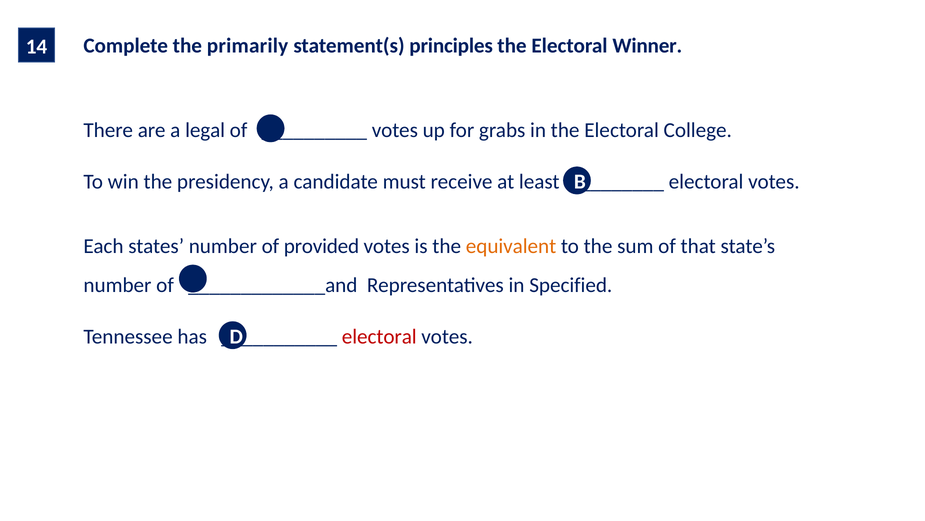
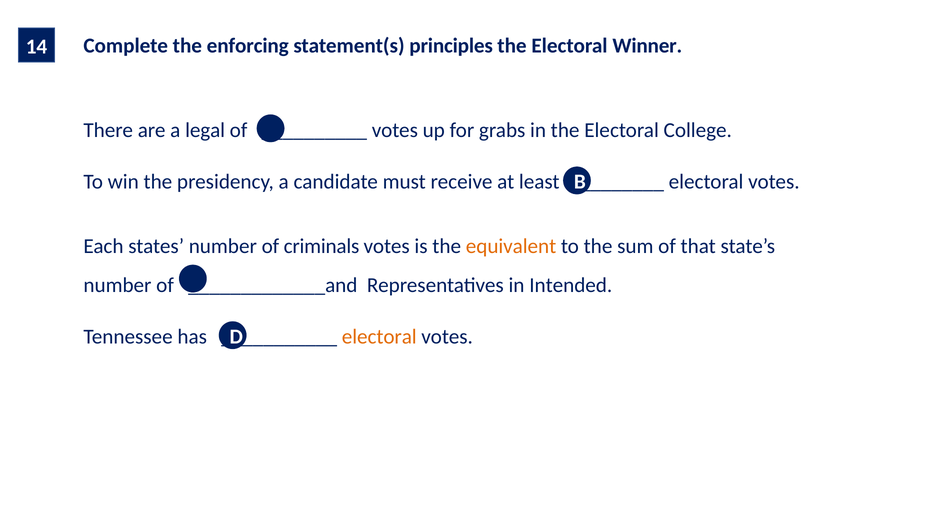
primarily: primarily -> enforcing (248, 46)
provided: provided -> criminals (321, 246)
Specified: Specified -> Intended (571, 285)
electoral colour: red -> orange (379, 336)
